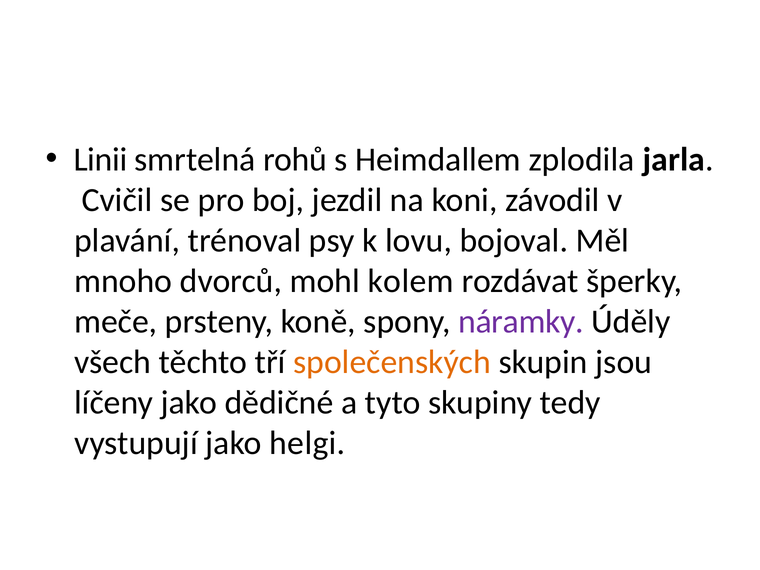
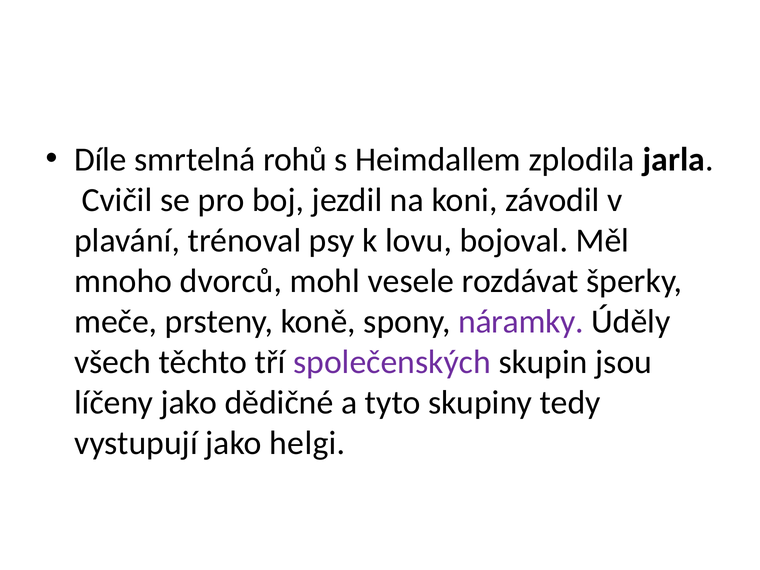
Linii: Linii -> Díle (100, 159)
kolem: kolem -> vesele (411, 281)
společenských colour: orange -> purple (392, 362)
